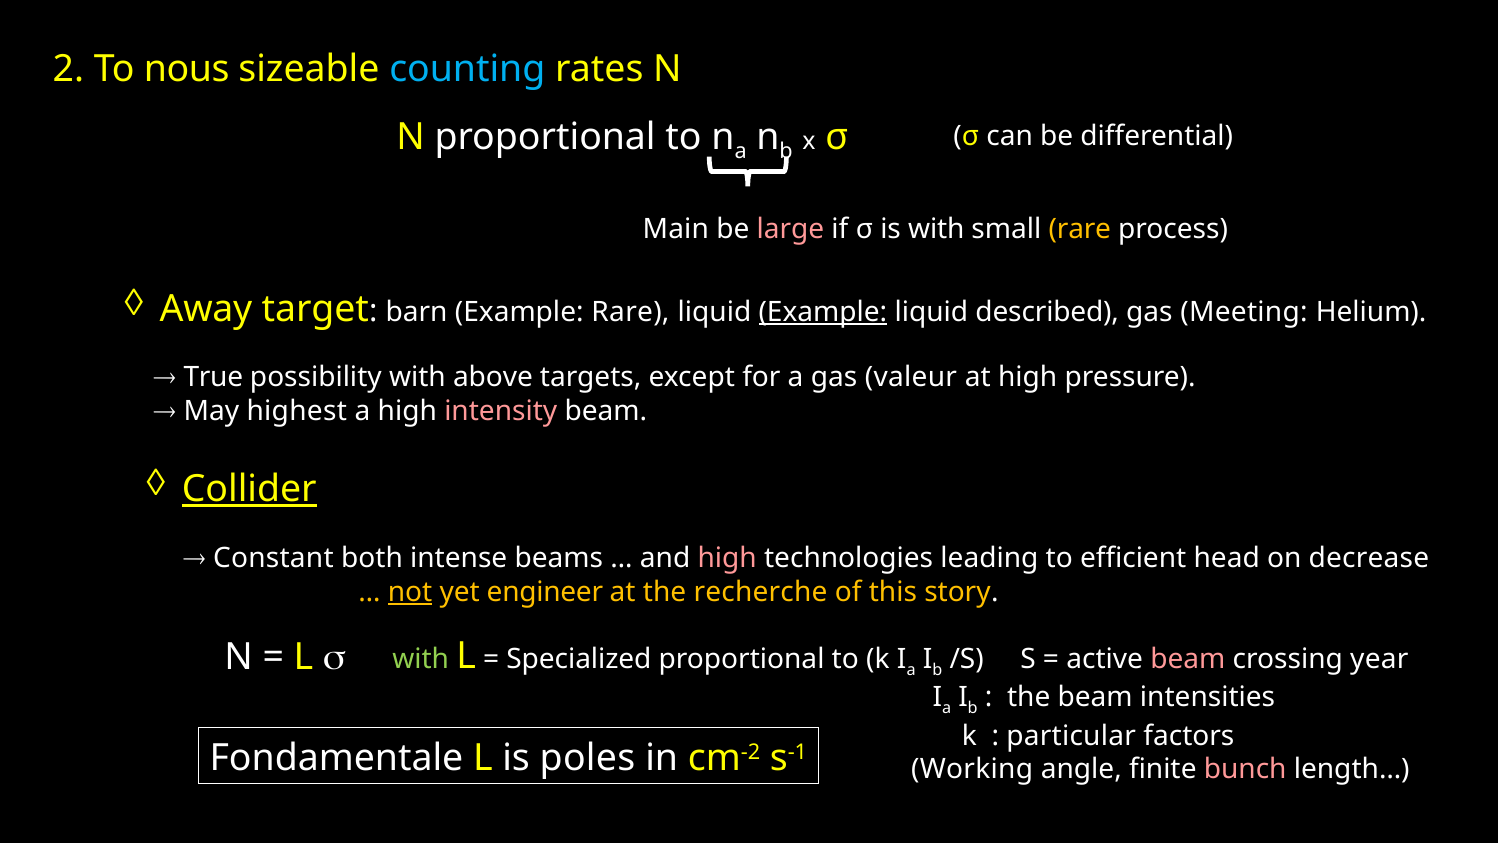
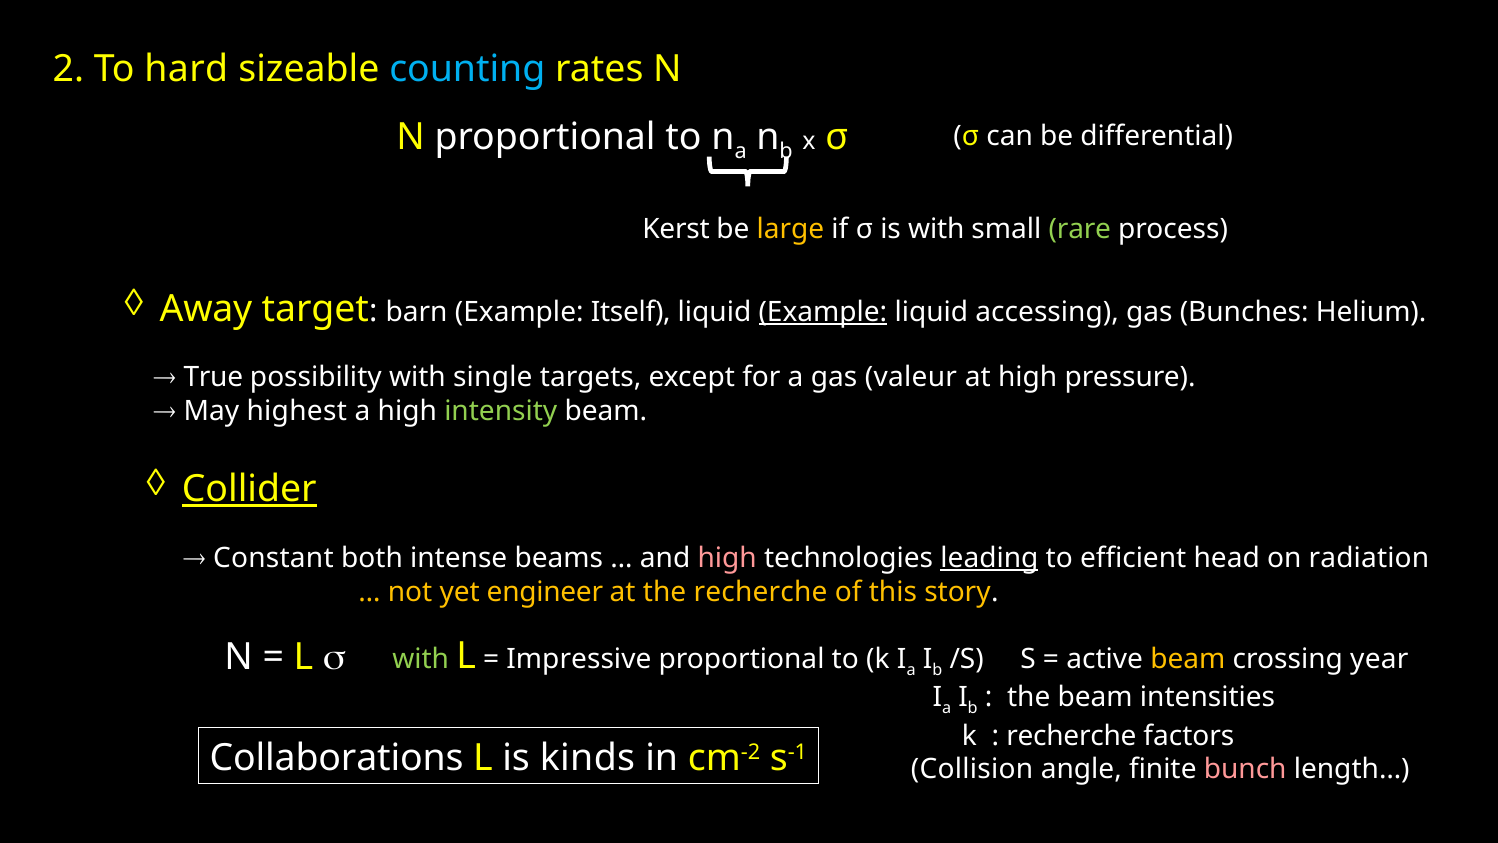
nous: nous -> hard (186, 70)
Main: Main -> Kerst (676, 230)
large colour: pink -> yellow (791, 230)
rare colour: yellow -> light green (1080, 230)
Example Rare: Rare -> Itself (631, 312)
described: described -> accessing (1047, 312)
Meeting: Meeting -> Bunches (1244, 312)
above: above -> single (493, 377)
intensity colour: pink -> light green (501, 411)
leading underline: none -> present (989, 558)
decrease: decrease -> radiation (1369, 558)
not underline: present -> none (410, 592)
Specialized: Specialized -> Impressive (579, 659)
beam colour: pink -> yellow (1188, 659)
particular: particular -> recherche (1071, 736)
Fondamentale: Fondamentale -> Collaborations (337, 758)
poles: poles -> kinds (587, 758)
Working: Working -> Collision (972, 769)
